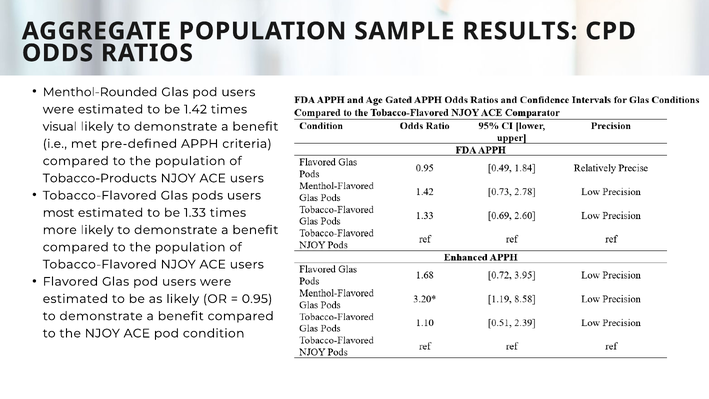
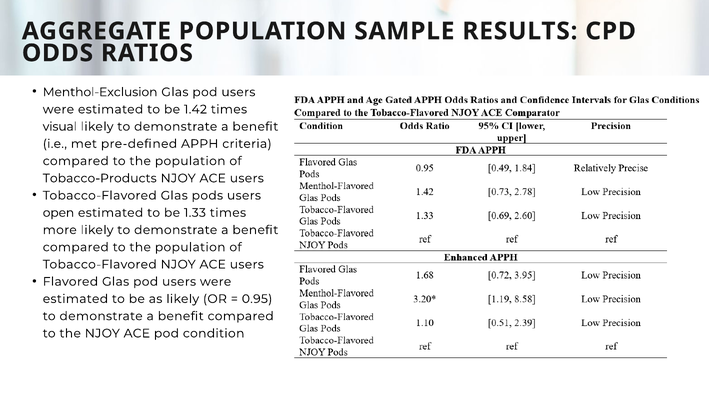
Menthol-Rounded: Menthol-Rounded -> Menthol-Exclusion (100, 92)
most: most -> open (58, 213)
